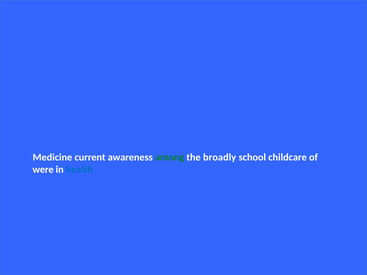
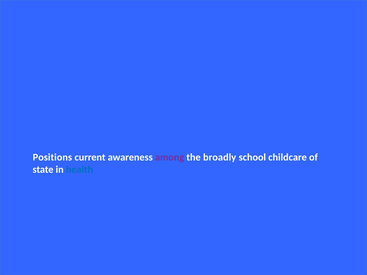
Medicine: Medicine -> Positions (52, 157)
among colour: green -> purple (170, 157)
were: were -> state (43, 170)
